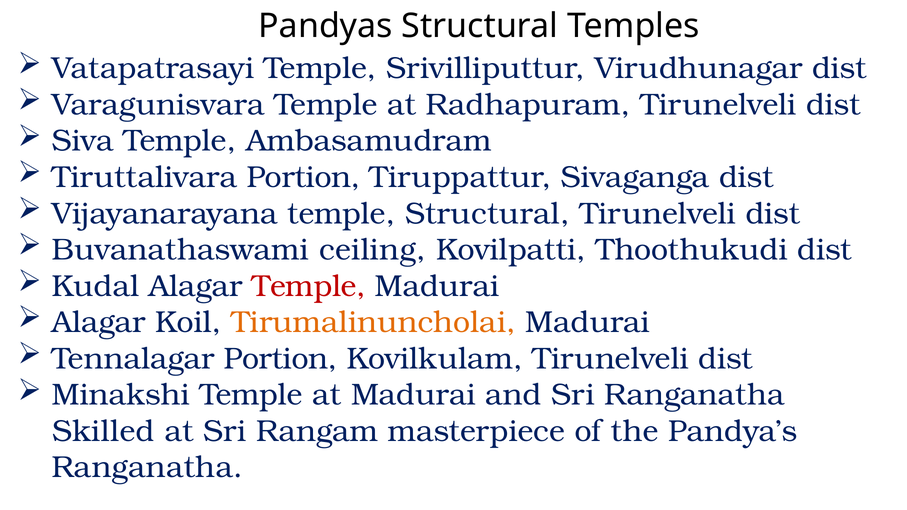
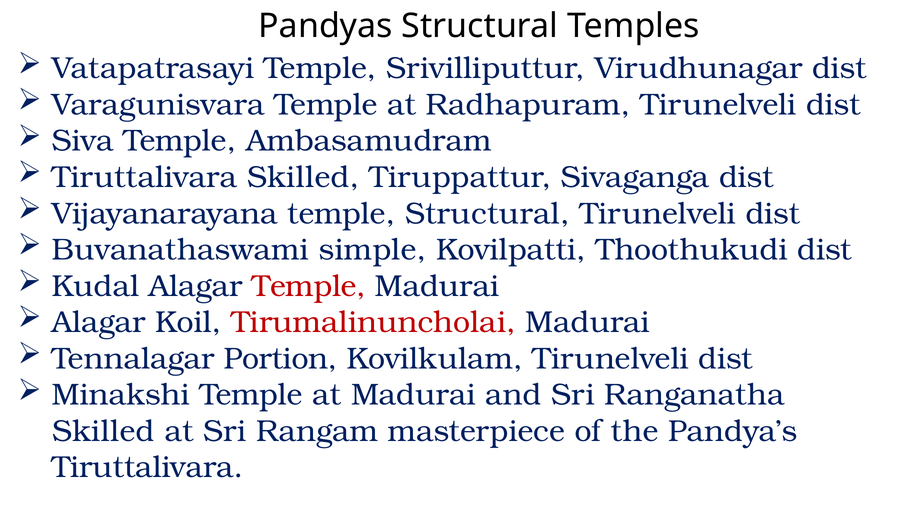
Tiruttalivara Portion: Portion -> Skilled (303, 177)
ceiling: ceiling -> simple (373, 250)
Tirumalinuncholai colour: orange -> red (373, 323)
Ranganatha: Ranganatha -> Tiruttalivara (148, 468)
